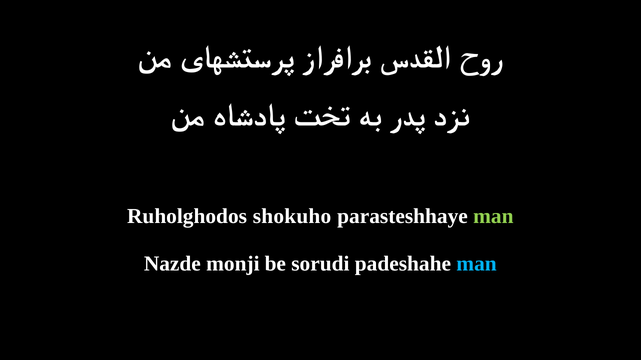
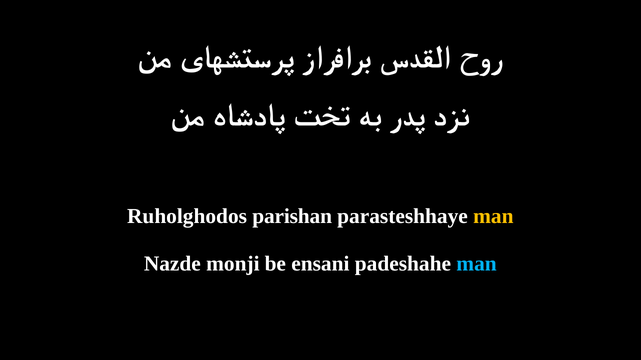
shokuho: shokuho -> parishan (292, 216)
man colour: light green -> yellow (493, 216)
sorudi: sorudi -> ensani (320, 264)
